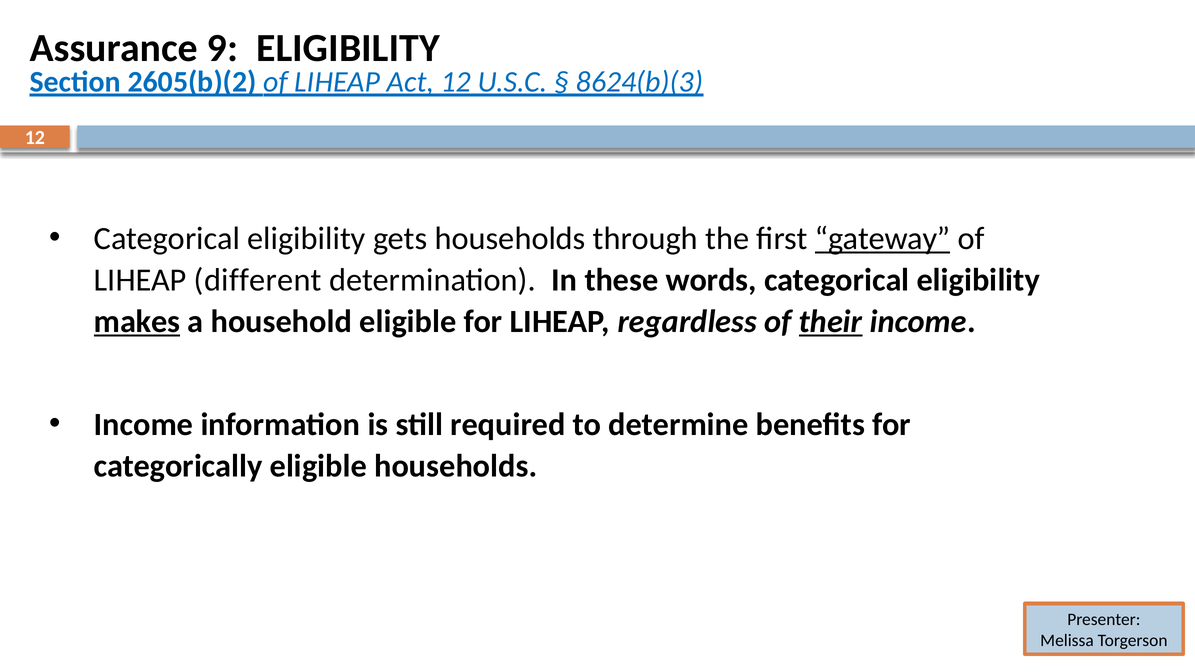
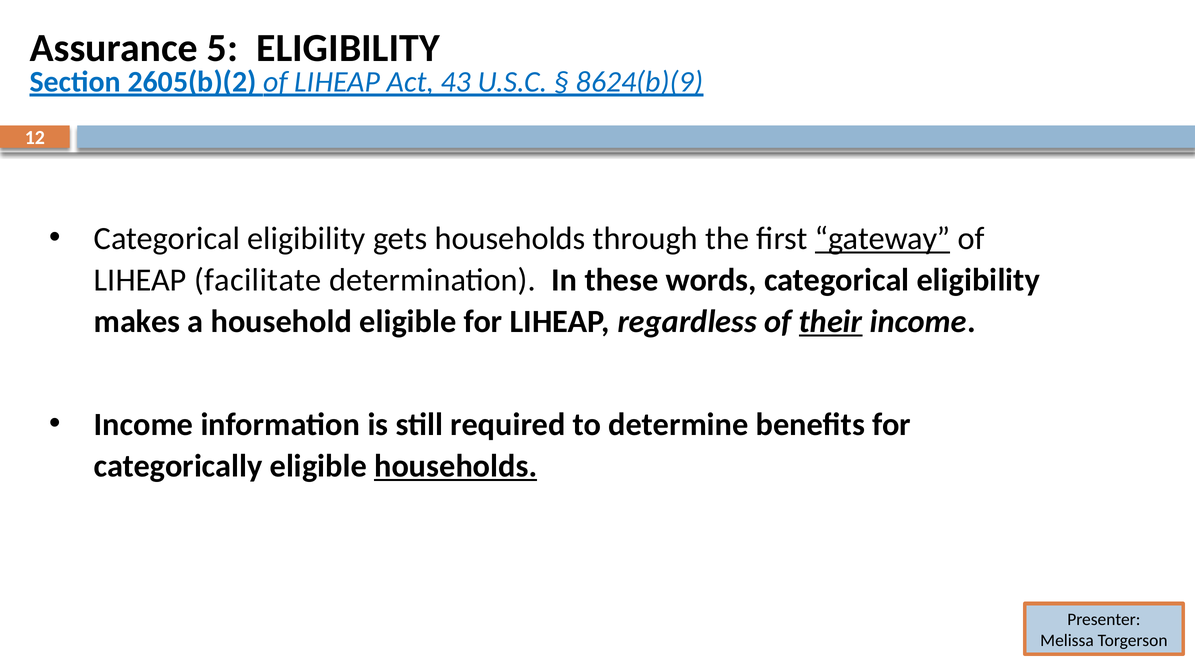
9: 9 -> 5 (223, 48)
Act 12: 12 -> 43 (456, 82)
8624(b)(3: 8624(b)(3 -> 8624(b)(9 (640, 82)
different: different -> facilitate (258, 280)
makes underline: present -> none (137, 322)
households underline: none -> present (456, 466)
